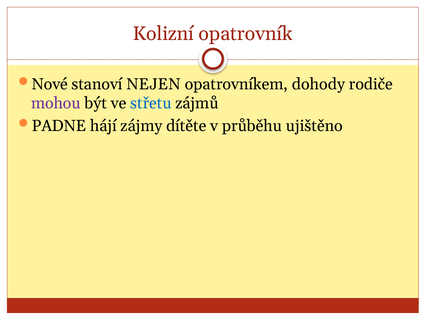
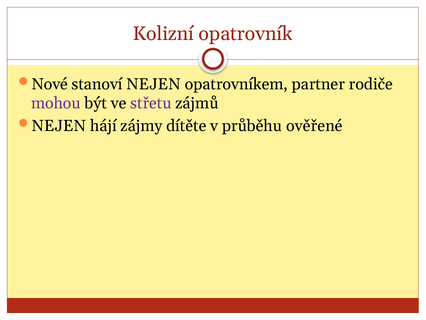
dohody: dohody -> partner (318, 84)
střetu colour: blue -> purple (151, 103)
PADNE: PADNE -> NEJEN (59, 126)
ujištěno: ujištěno -> ověřené (314, 126)
